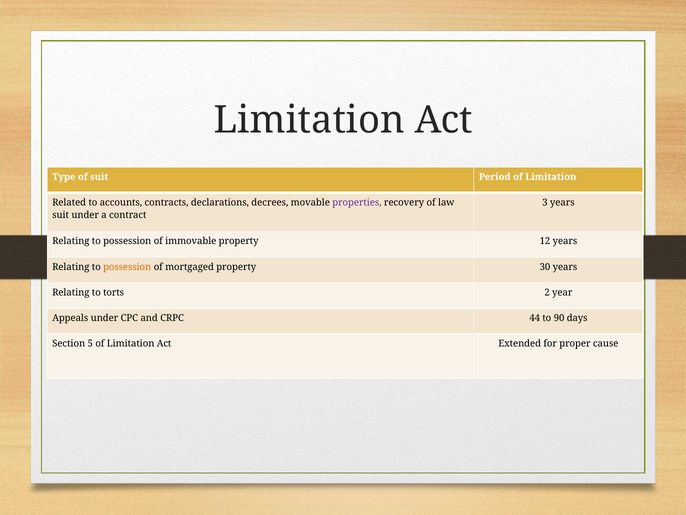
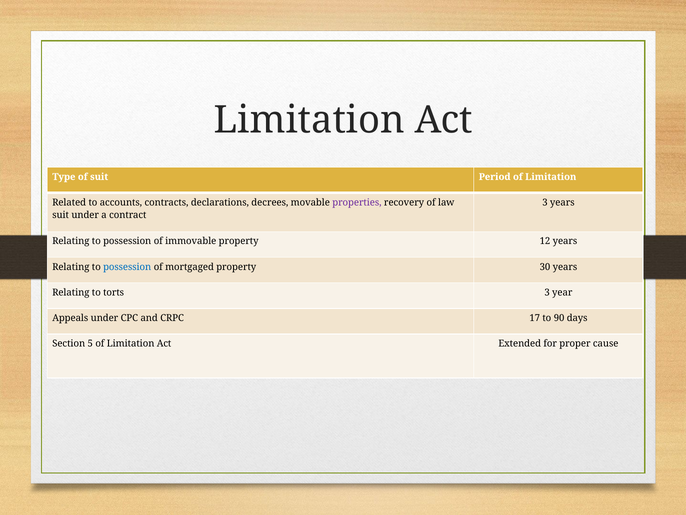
possession colour: orange -> blue (127, 267)
torts 2: 2 -> 3 (547, 292)
44: 44 -> 17 (535, 318)
